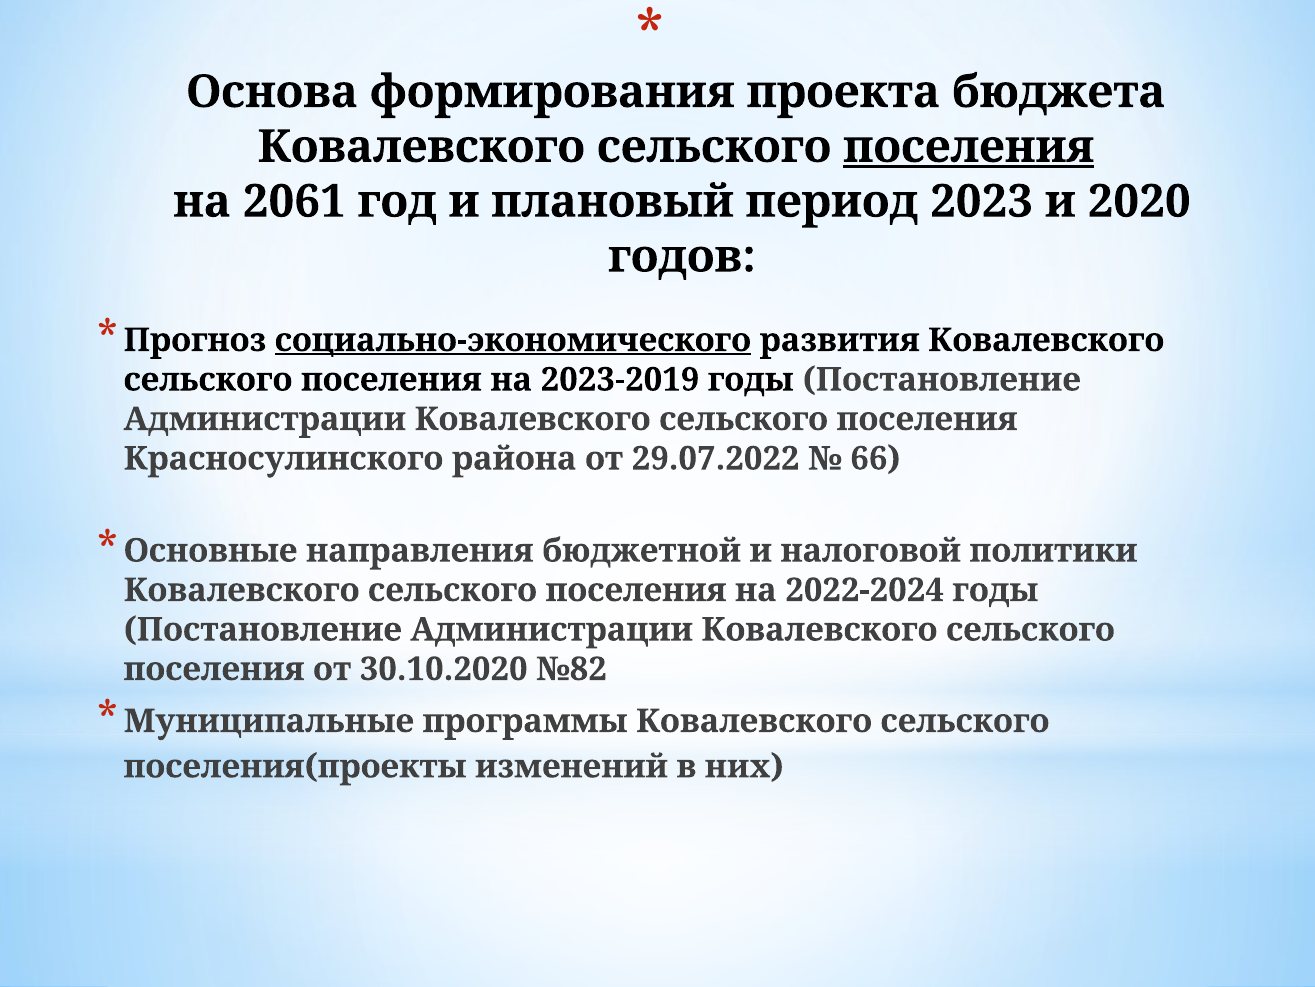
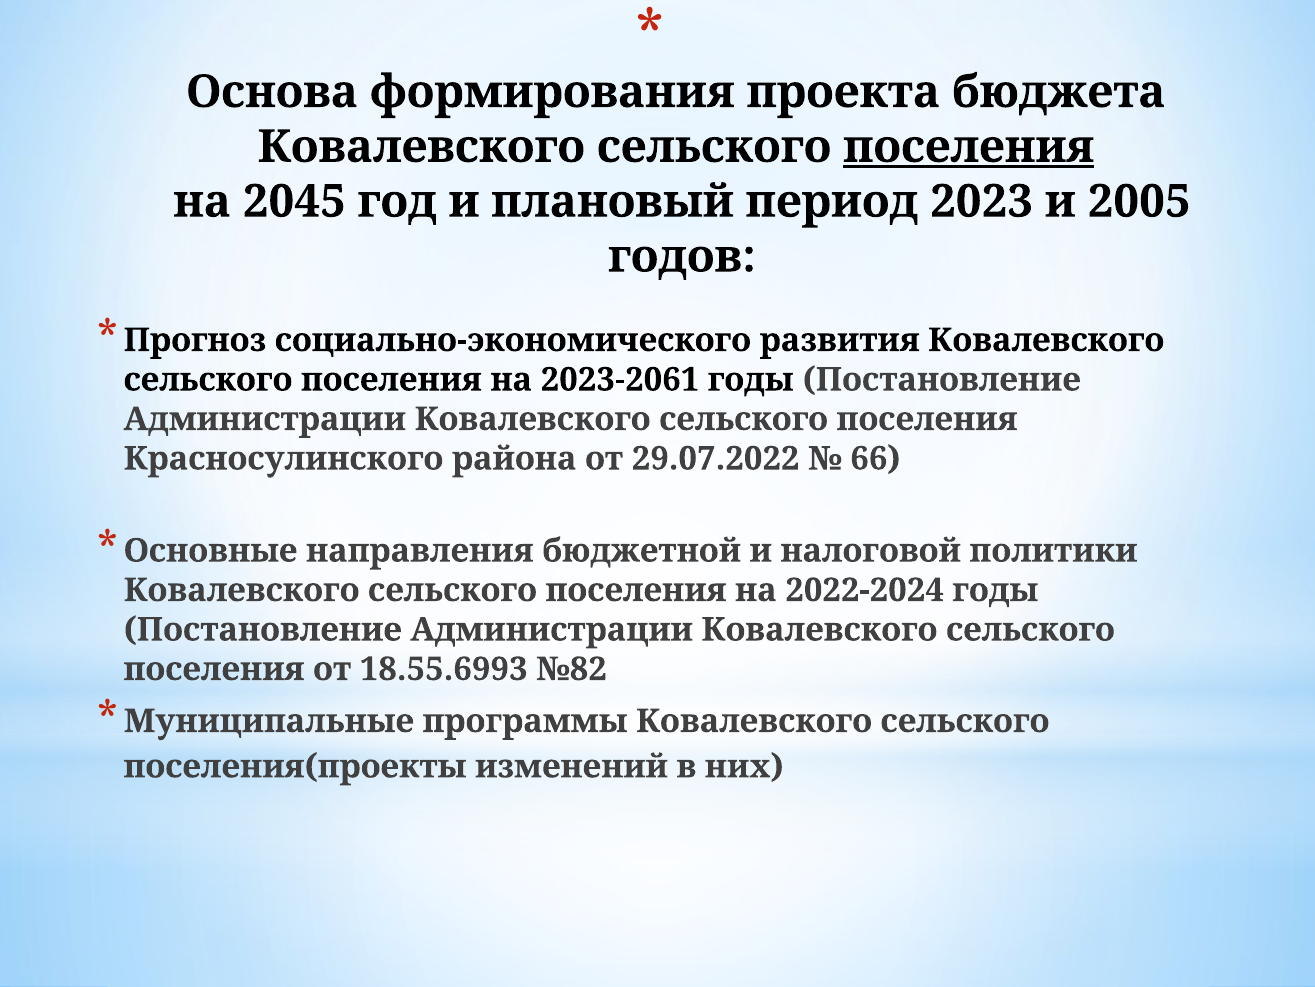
2061: 2061 -> 2045 (294, 201)
2020: 2020 -> 2005 (1139, 201)
социально-экономического underline: present -> none (513, 340)
2023-2019: 2023-2019 -> 2023-2061 (620, 379)
30.10.2020: 30.10.2020 -> 18.55.6993 (444, 669)
